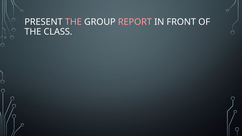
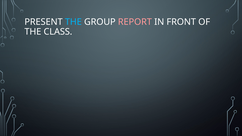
THE colour: pink -> light blue (73, 22)
